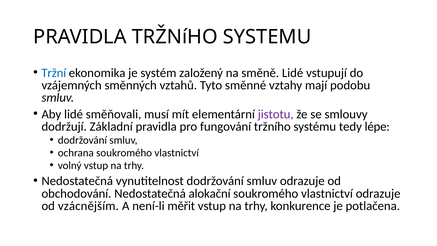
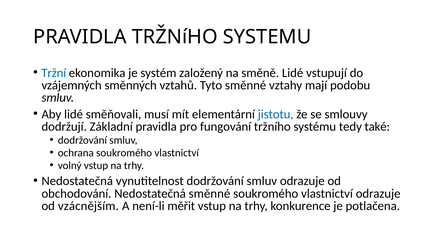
jistotu colour: purple -> blue (276, 114)
lépe: lépe -> také (377, 126)
Nedostatečná alokační: alokační -> směnné (209, 193)
